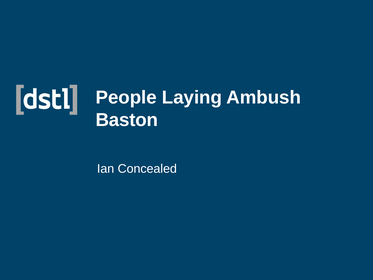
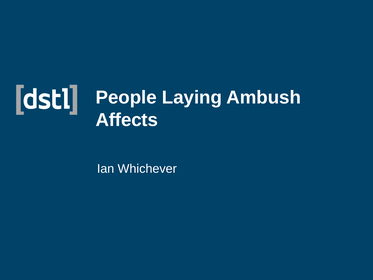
Baston: Baston -> Affects (127, 120)
Concealed: Concealed -> Whichever (147, 169)
